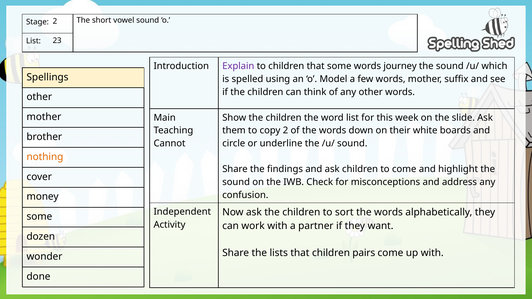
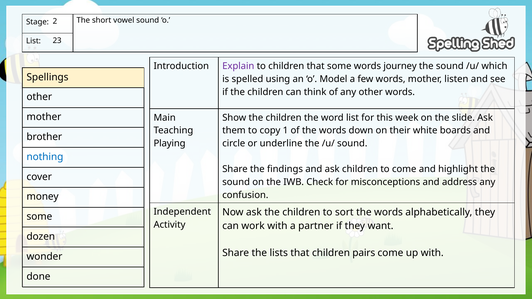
suffix: suffix -> listen (456, 79)
copy 2: 2 -> 1 (285, 131)
Cannot: Cannot -> Playing (170, 143)
nothing colour: orange -> blue (45, 157)
